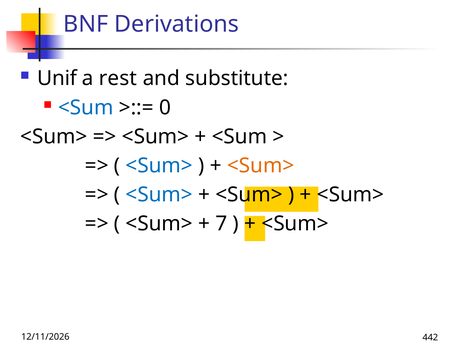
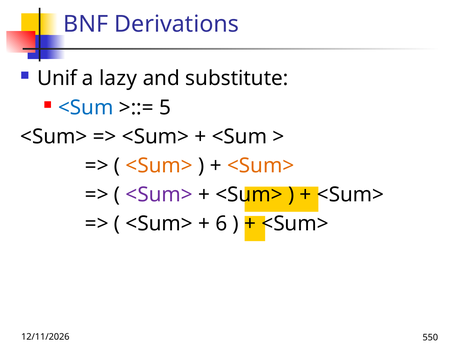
rest: rest -> lazy (118, 78)
0: 0 -> 5 (165, 107)
<Sum> colour: blue -> orange (159, 165)
<Sum> colour: blue -> purple (159, 194)
7: 7 -> 6 (221, 223)
442: 442 -> 550 (430, 337)
